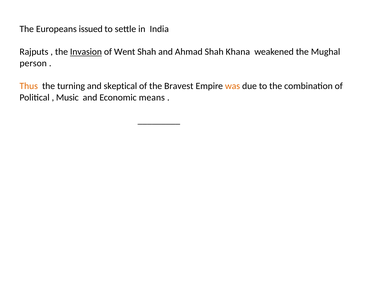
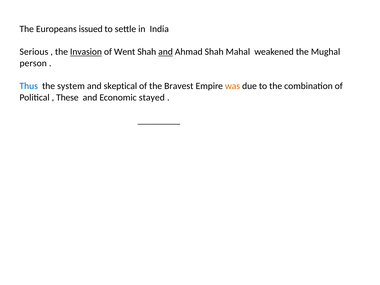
Rajputs: Rajputs -> Serious (34, 52)
and underline: none -> present (166, 52)
Khana: Khana -> Mahal (238, 52)
Thus colour: orange -> blue (29, 86)
turning: turning -> system (71, 86)
Music: Music -> These (67, 97)
means: means -> stayed (152, 97)
